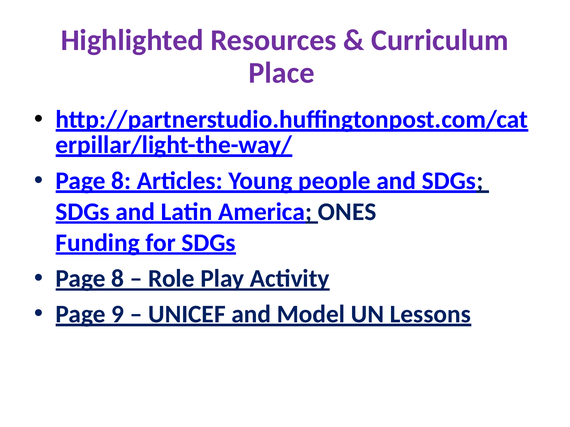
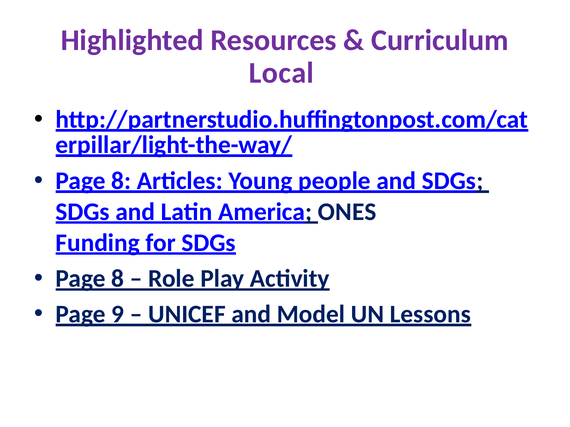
Place: Place -> Local (281, 73)
